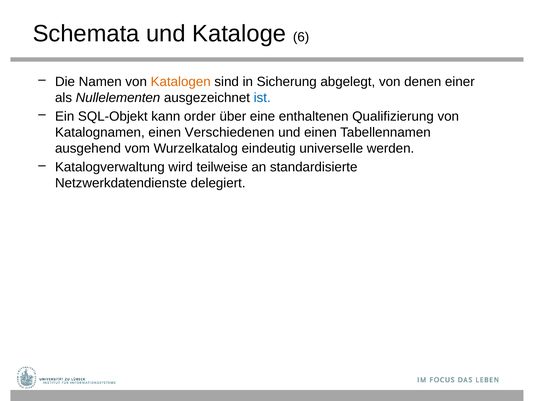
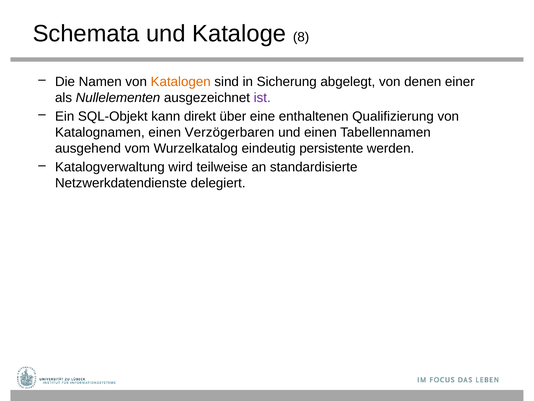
6: 6 -> 8 (301, 37)
ist colour: blue -> purple (262, 98)
order: order -> direkt (200, 116)
Verschiedenen: Verschiedenen -> Verzögerbaren (230, 132)
universelle: universelle -> persistente (331, 148)
